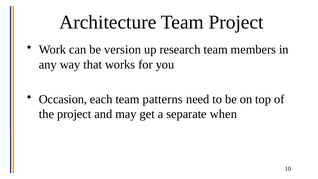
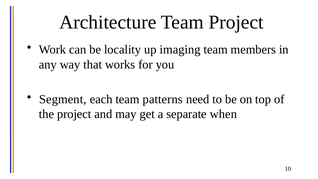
version: version -> locality (123, 50)
research: research -> imaging (180, 50)
Occasion: Occasion -> Segment (63, 99)
